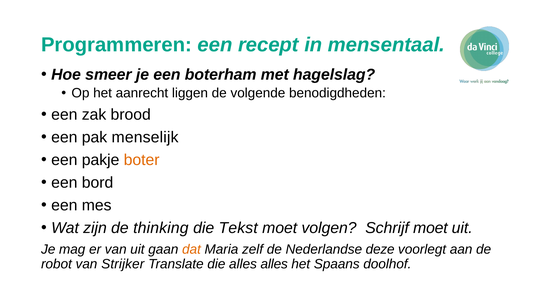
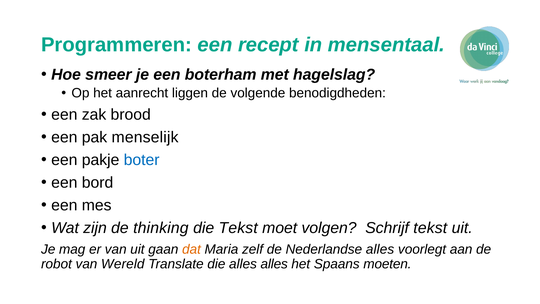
boter colour: orange -> blue (142, 160)
Schrijf moet: moet -> tekst (430, 228)
Nederlandse deze: deze -> alles (380, 249)
Strijker: Strijker -> Wereld (123, 264)
doolhof: doolhof -> moeten (387, 264)
